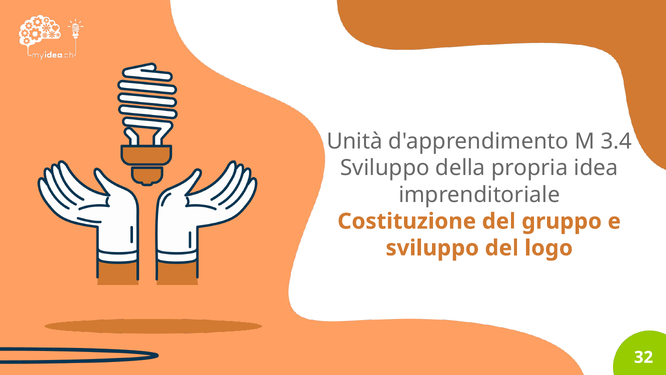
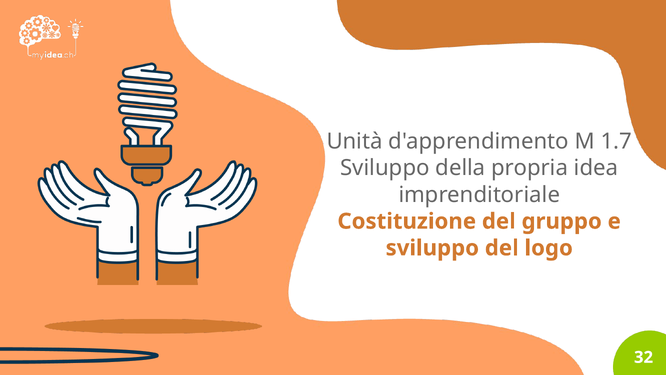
3.4: 3.4 -> 1.7 (616, 141)
